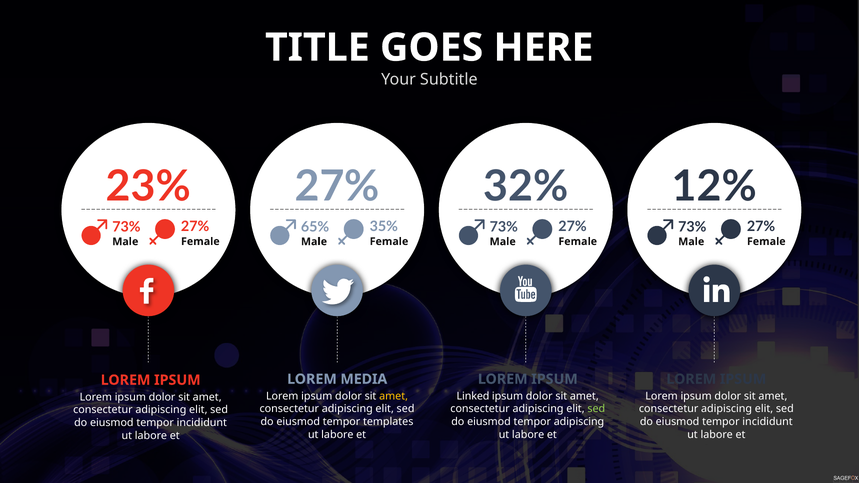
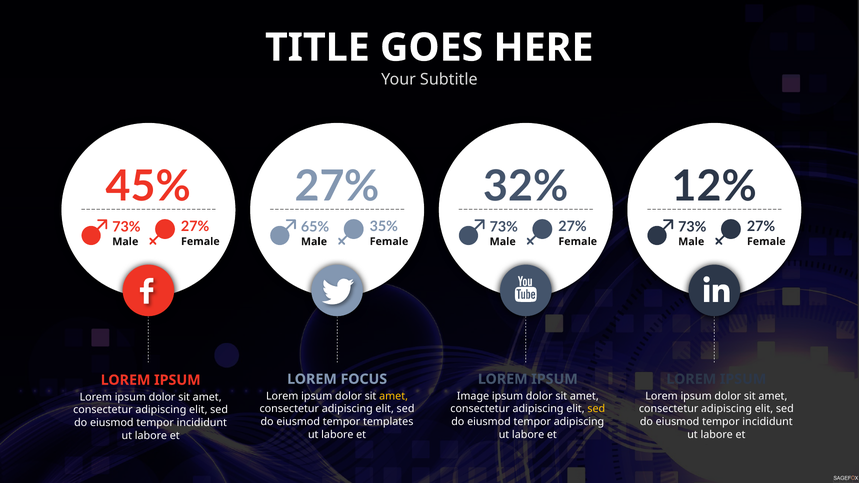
23%: 23% -> 45% (148, 186)
MEDIA: MEDIA -> FOCUS (364, 379)
Linked: Linked -> Image (473, 396)
sed colour: light green -> yellow (596, 409)
